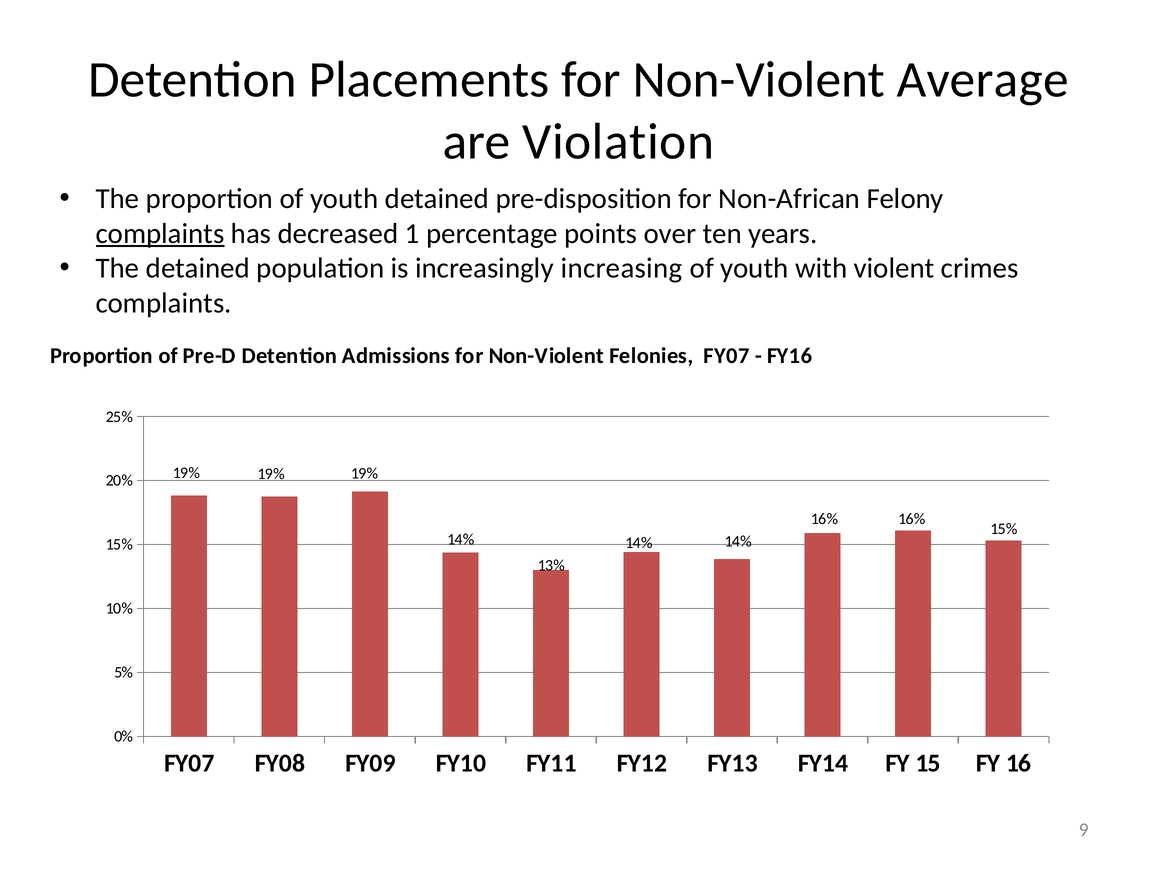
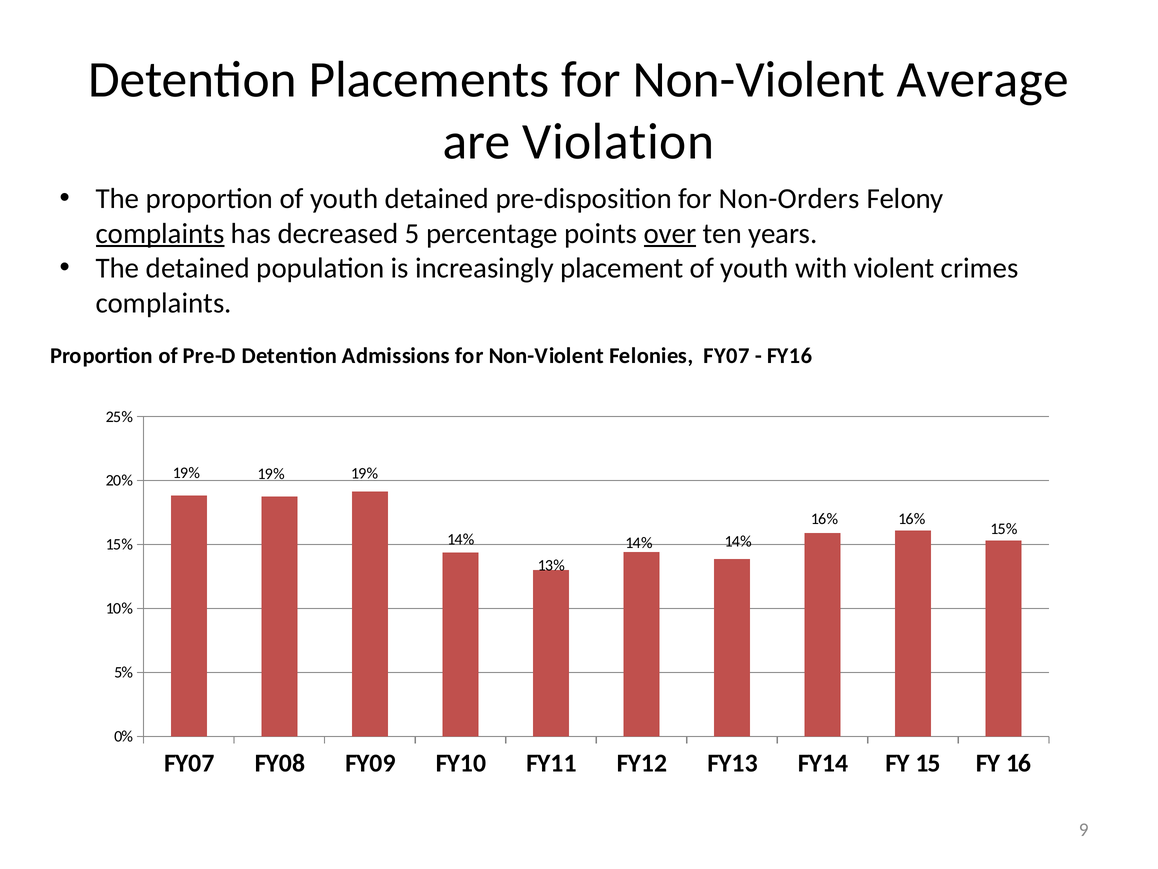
Non-African: Non-African -> Non-Orders (789, 199)
1: 1 -> 5 (412, 233)
over underline: none -> present (670, 233)
increasing: increasing -> placement (622, 268)
